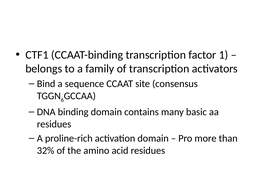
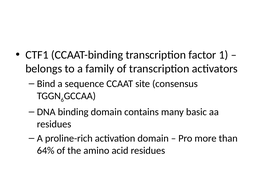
32%: 32% -> 64% (46, 150)
